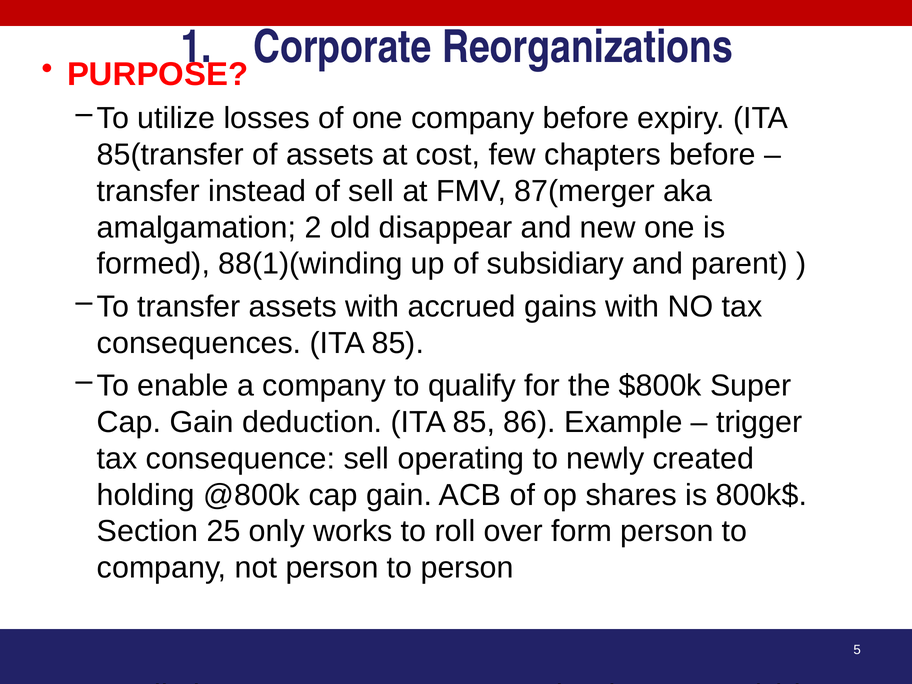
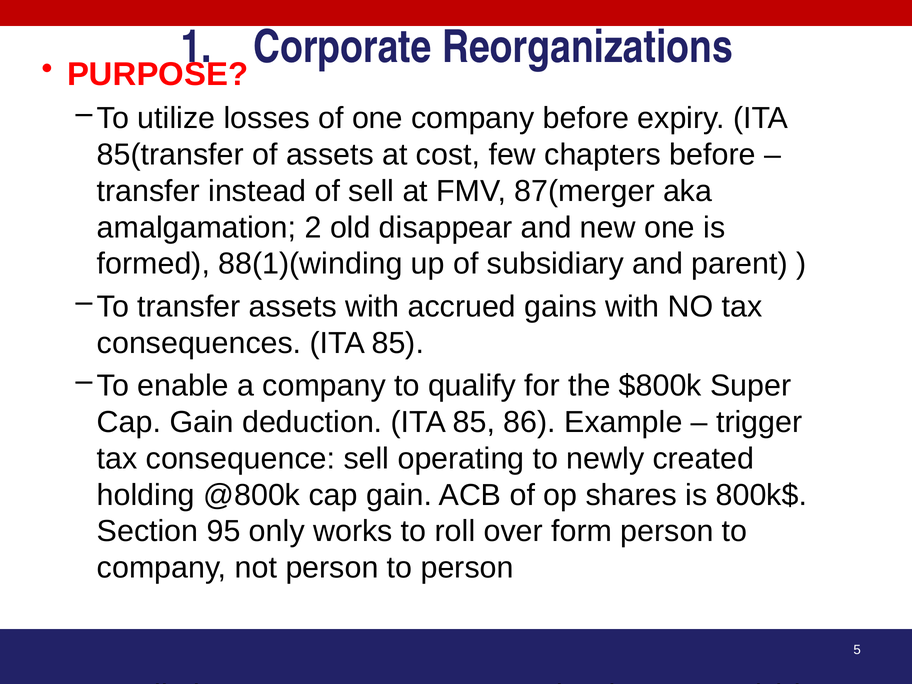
25: 25 -> 95 (224, 531)
